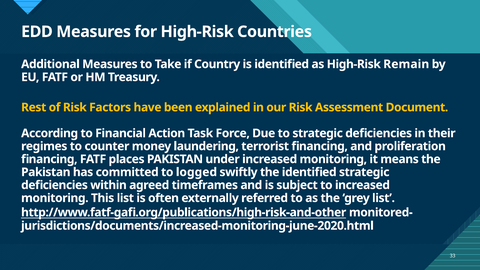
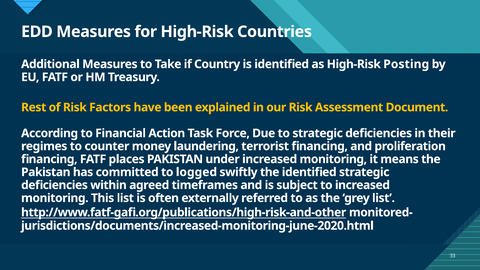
Remain: Remain -> Posting (406, 64)
